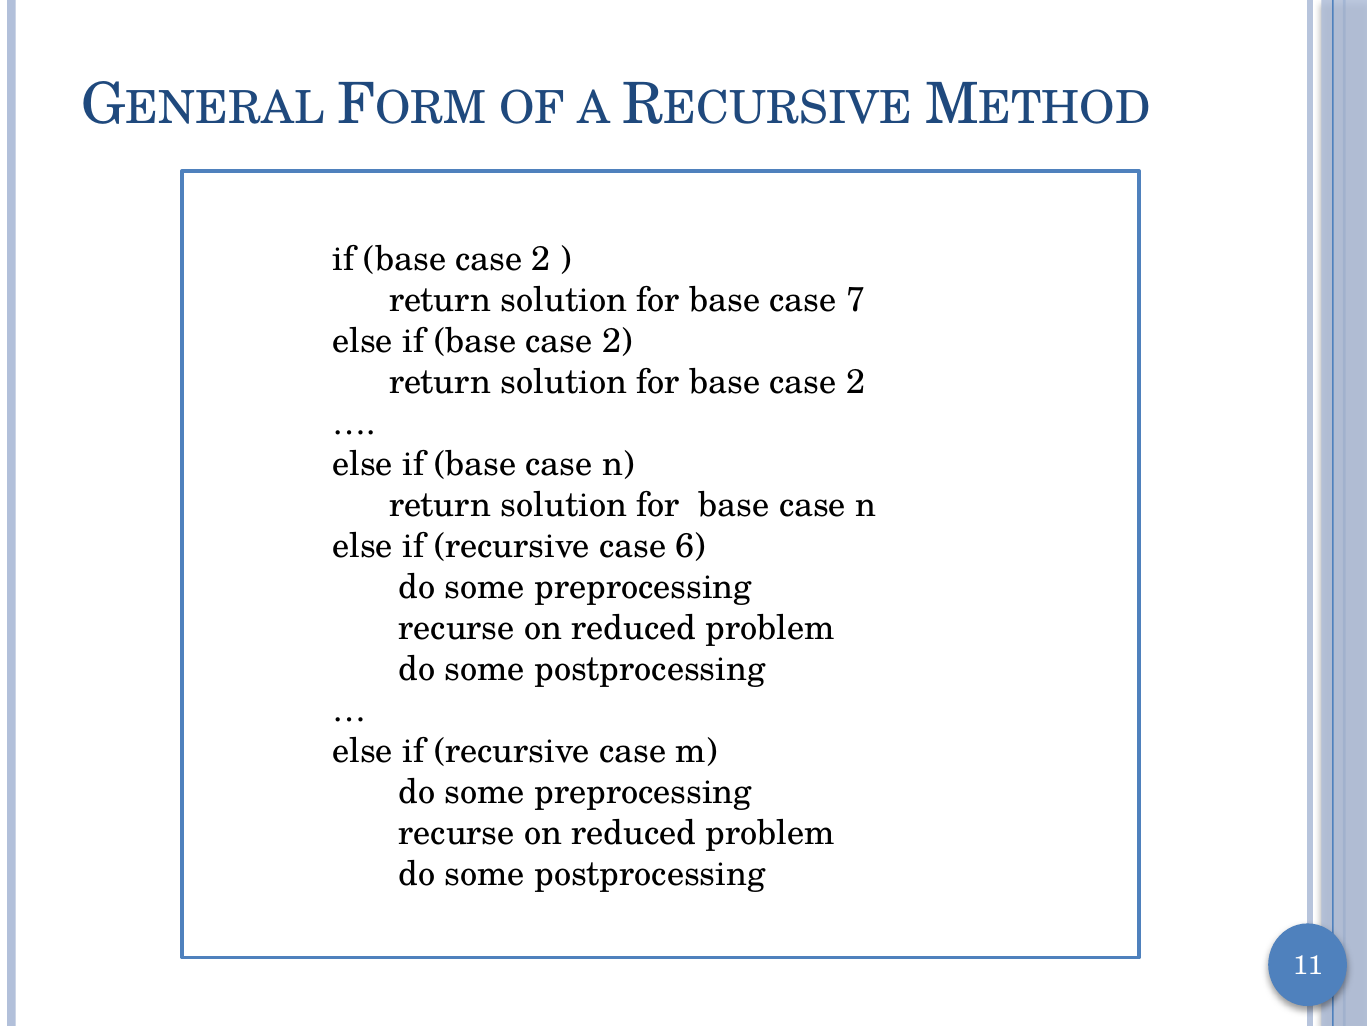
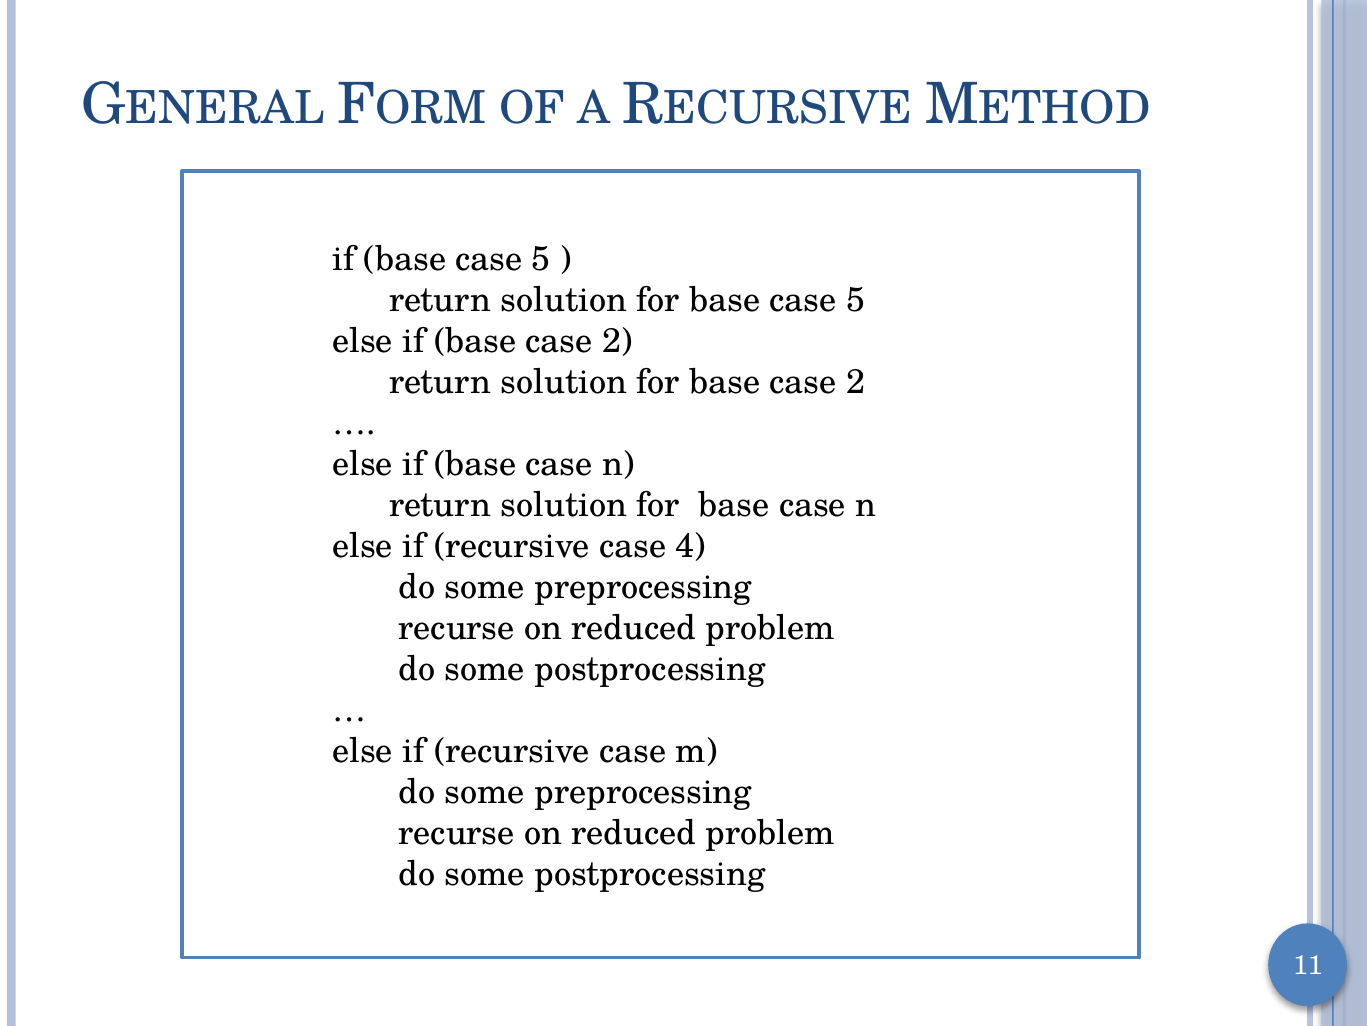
2: 2 -> 5 (541, 259)
for base case 7: 7 -> 5 (856, 300)
6: 6 -> 4 (691, 546)
